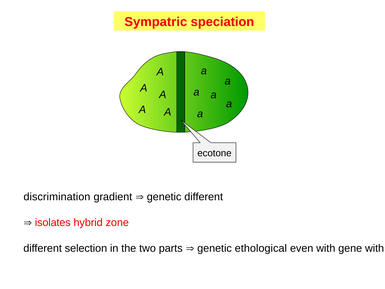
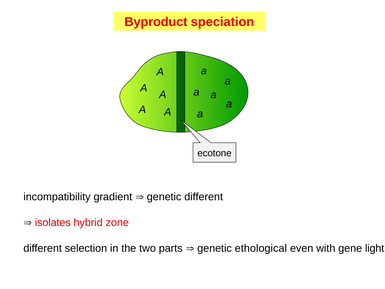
Sympatric: Sympatric -> Byproduct (156, 22)
discrimination: discrimination -> incompatibility (57, 197)
gene with: with -> light (375, 248)
